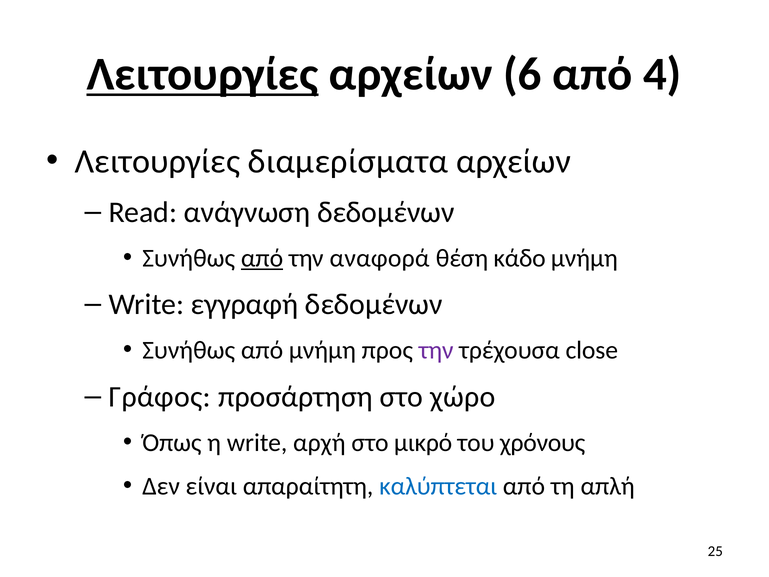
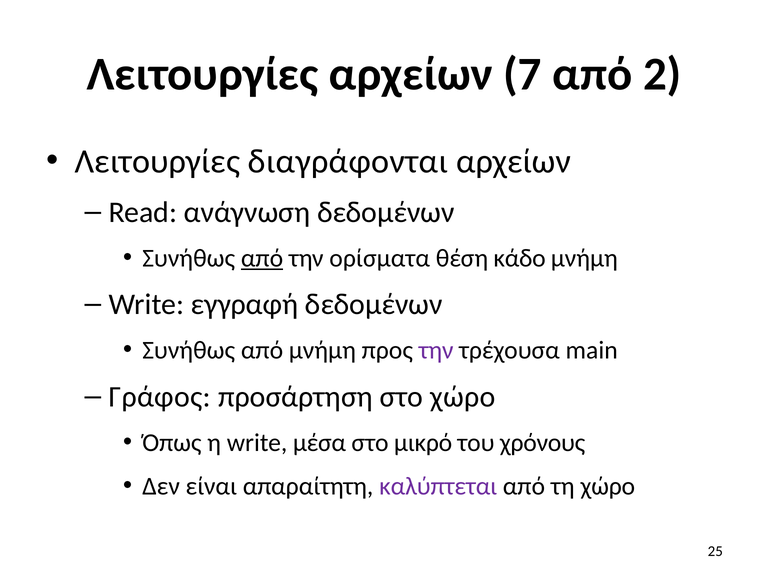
Λειτουργίες underline: present -> none (203, 74)
6: 6 -> 7 (523, 74)
4: 4 -> 2 (662, 74)
διαμερίσματα: διαμερίσματα -> διαγράφονται (348, 161)
αναφορά: αναφορά -> ορίσματα (380, 258)
close: close -> main (592, 350)
αρχή: αρχή -> μέσα (319, 442)
καλύπτεται colour: blue -> purple (438, 486)
τη απλή: απλή -> χώρο (608, 486)
